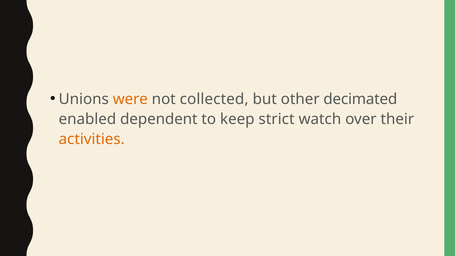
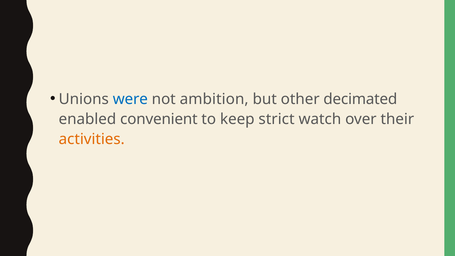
were colour: orange -> blue (130, 99)
collected: collected -> ambition (214, 99)
dependent: dependent -> convenient (159, 119)
